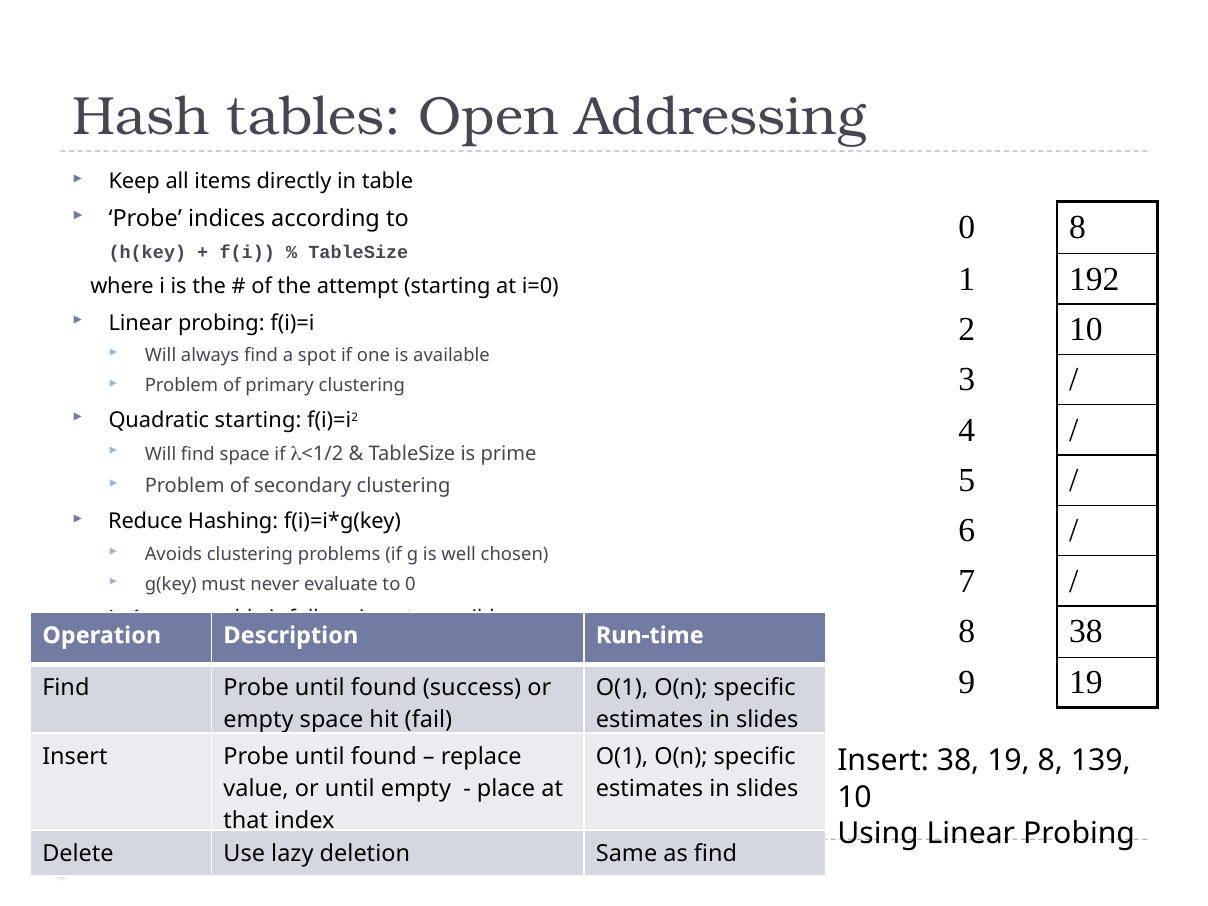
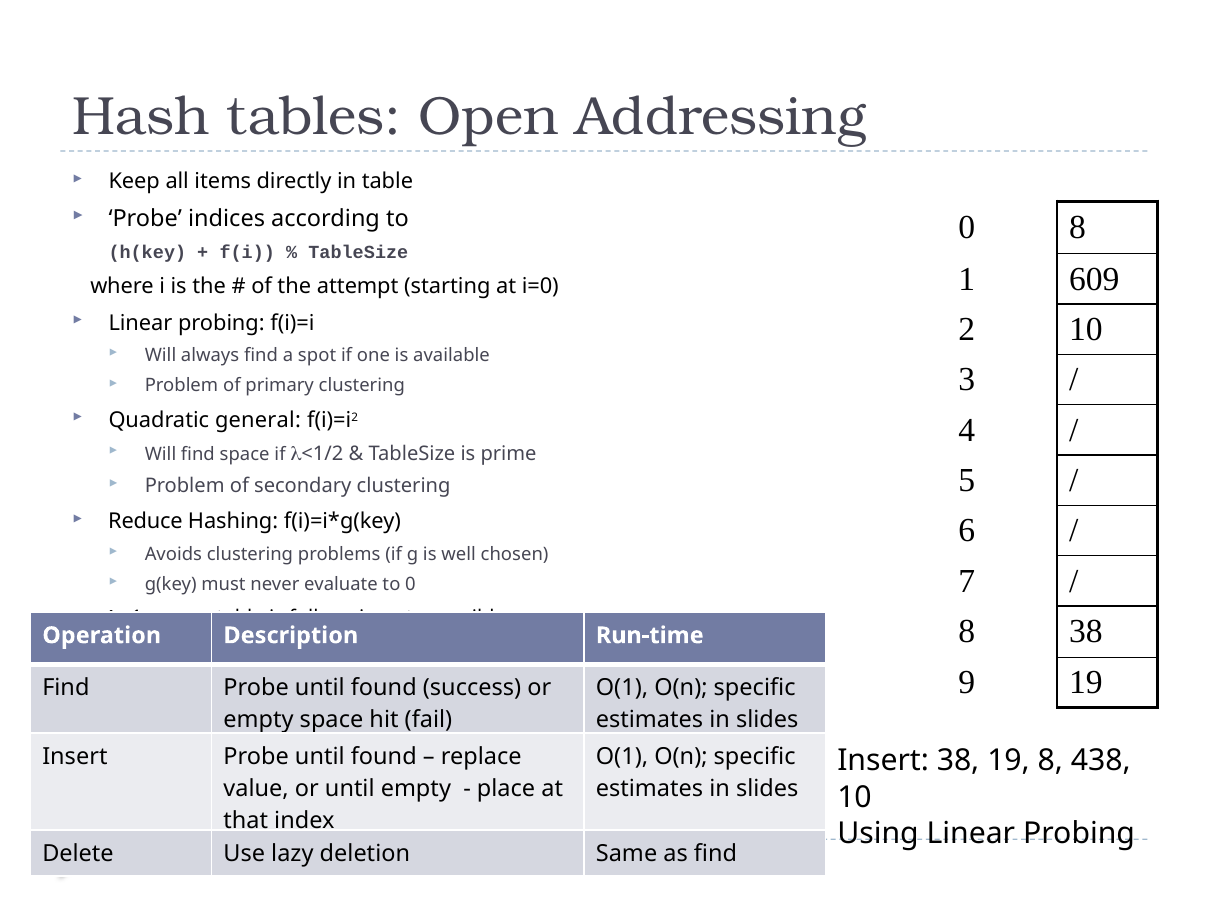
192: 192 -> 609 (1094, 279)
Quadratic starting: starting -> general (258, 420)
139: 139 -> 438 (1101, 761)
